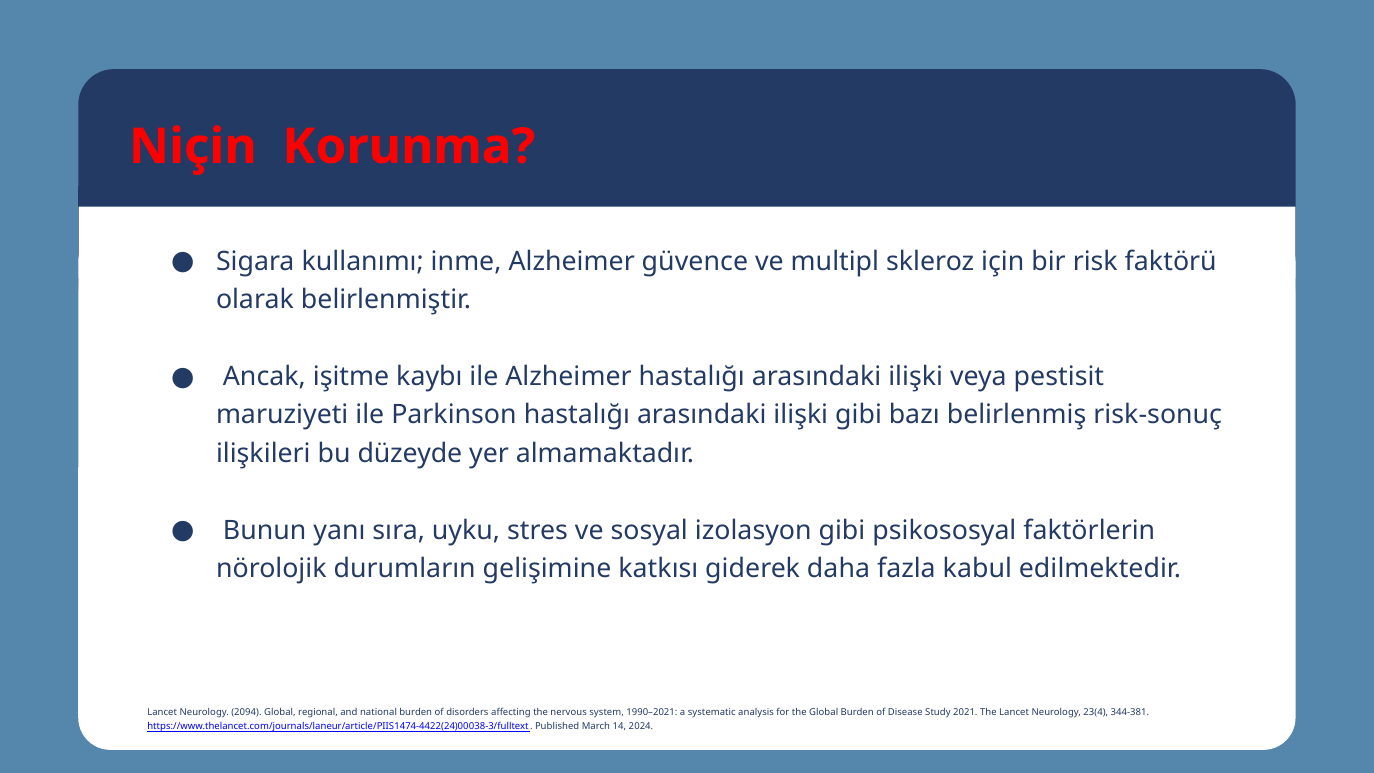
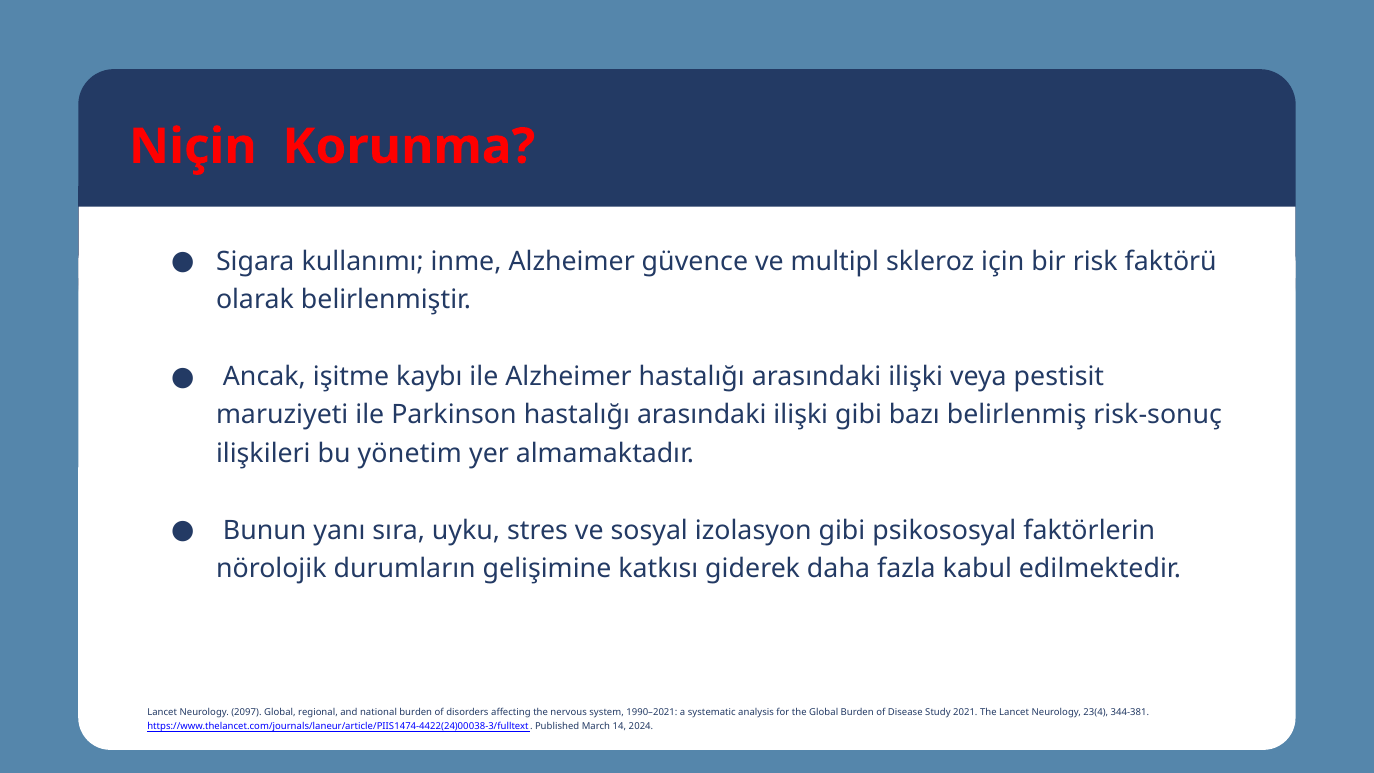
düzeyde: düzeyde -> yönetim (410, 454)
2094: 2094 -> 2097 (246, 713)
